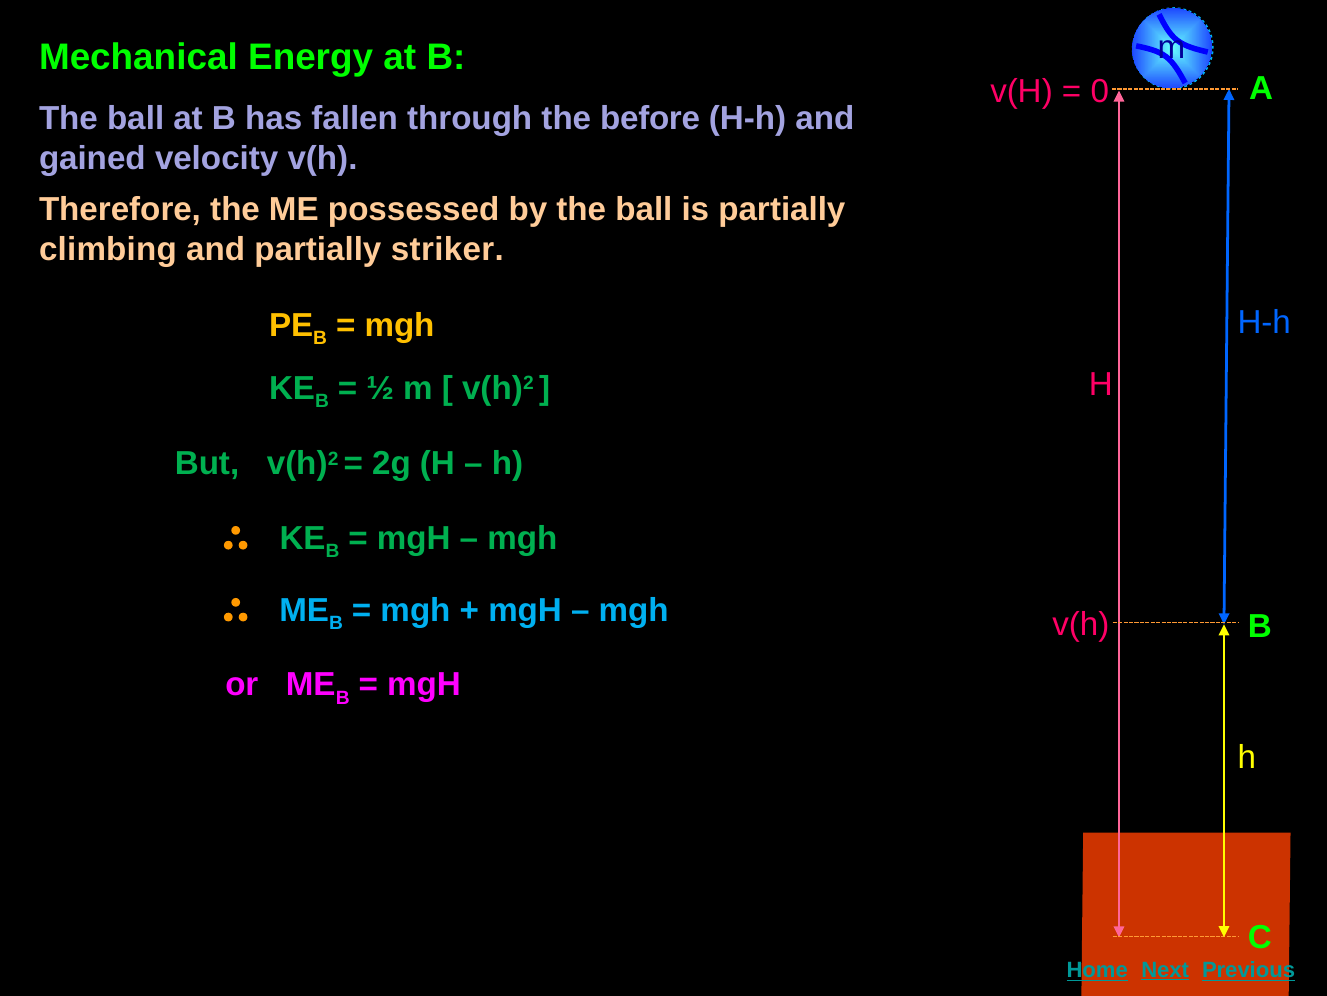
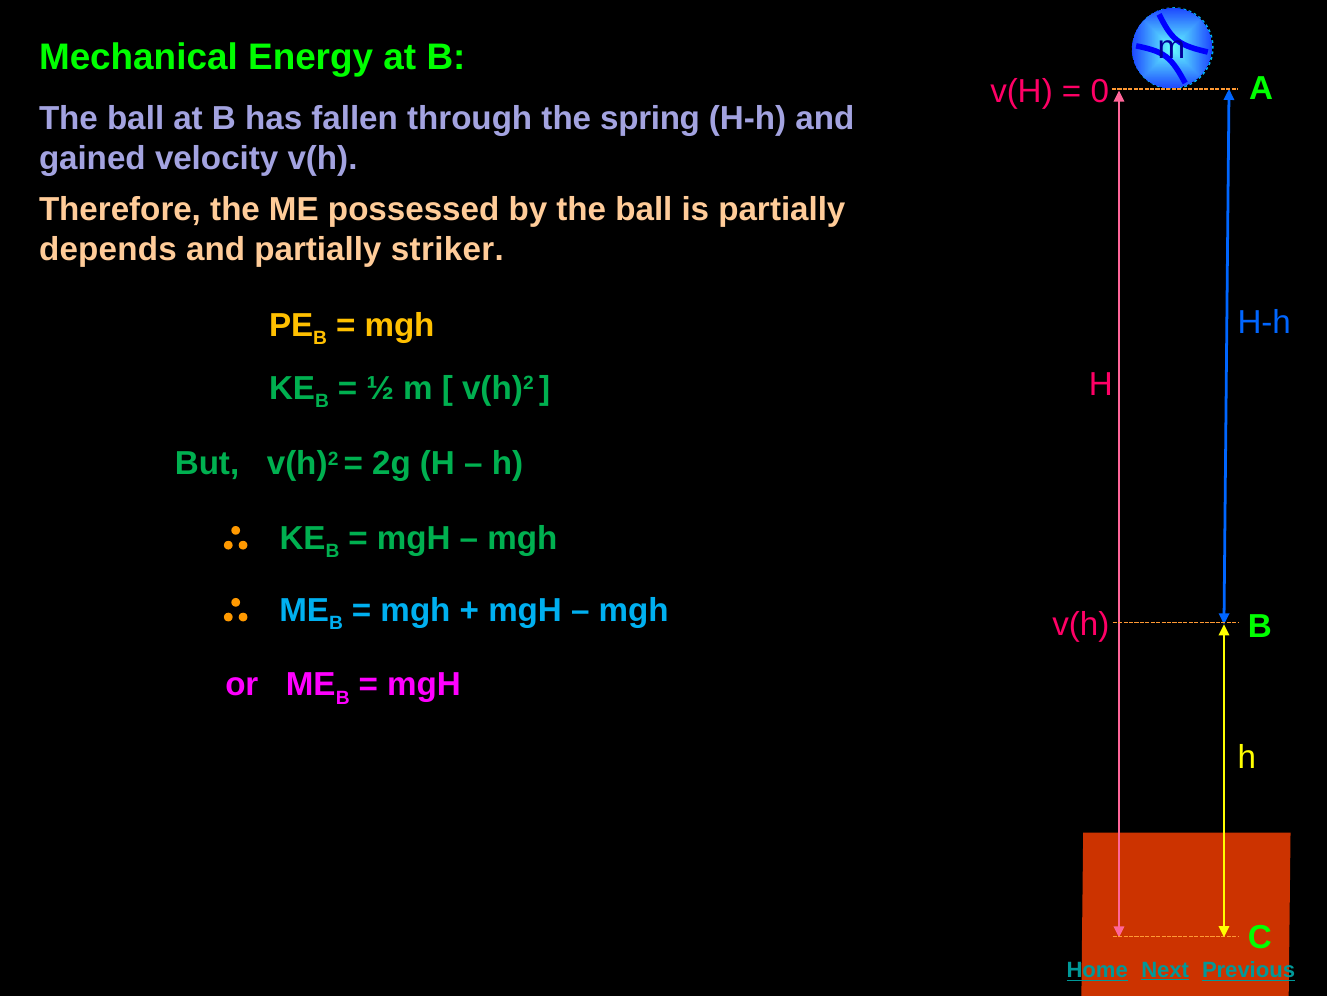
before: before -> spring (650, 119)
climbing: climbing -> depends (108, 249)
